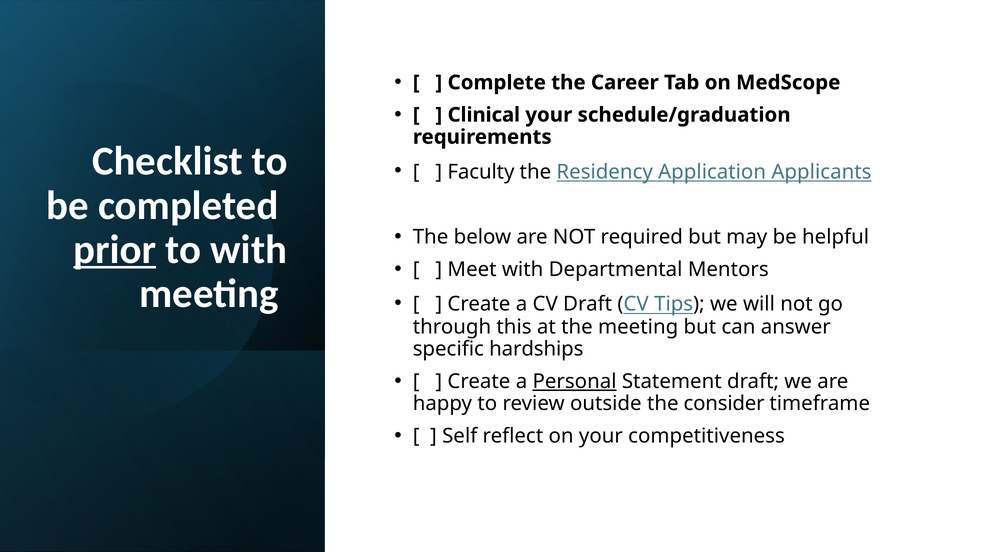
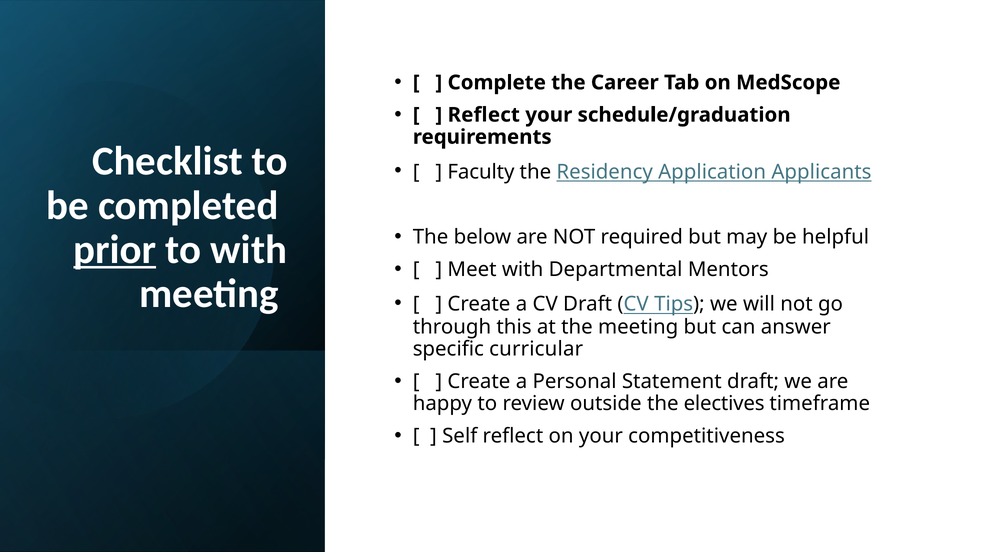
Clinical: Clinical -> Reflect (484, 115)
hardships: hardships -> curricular (536, 349)
Personal underline: present -> none (575, 381)
consider: consider -> electives (724, 403)
